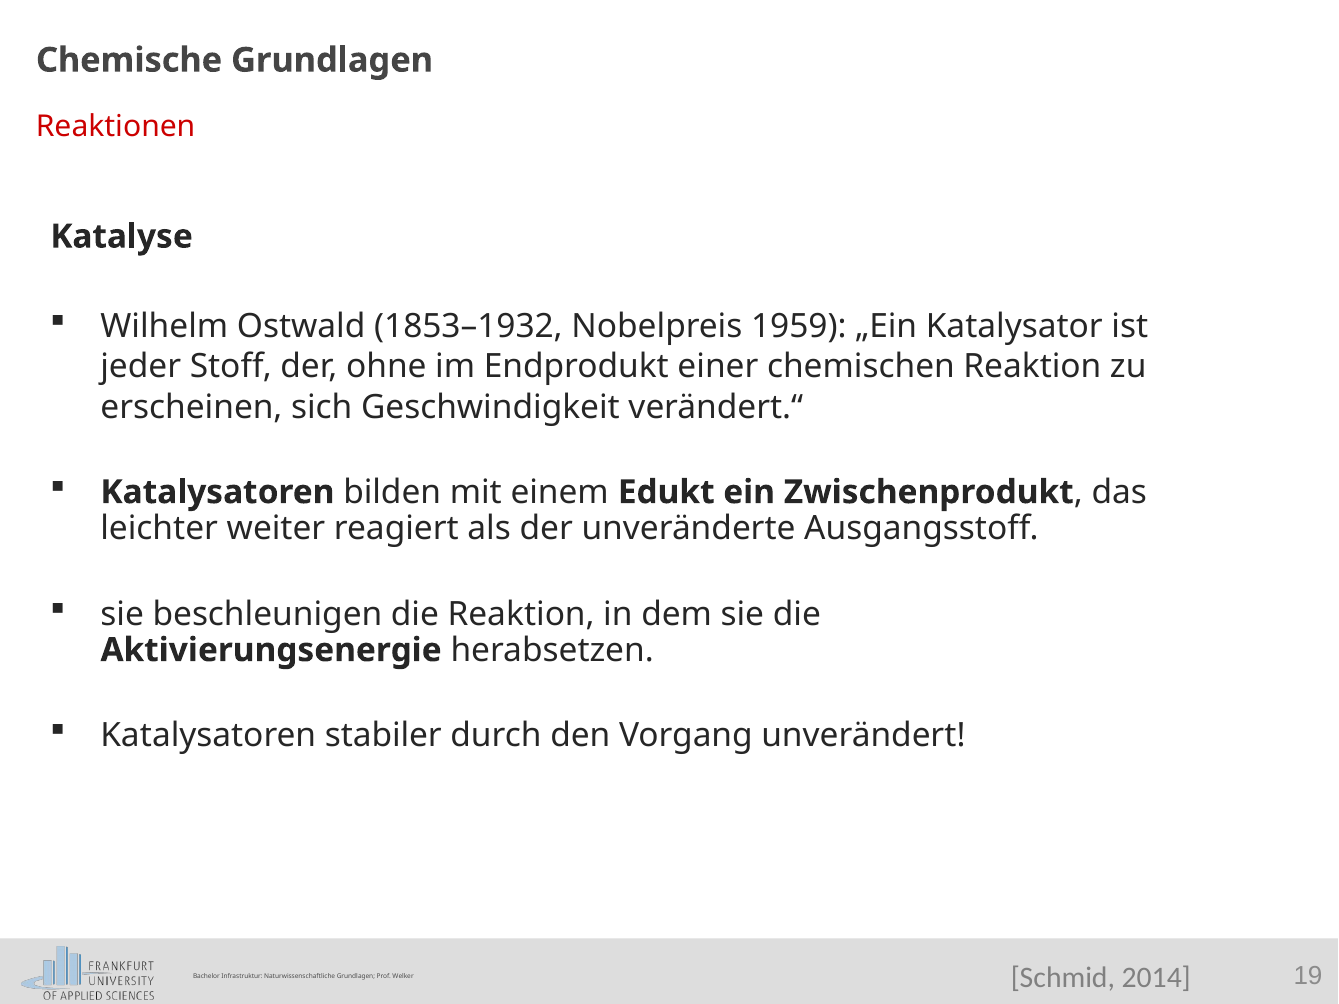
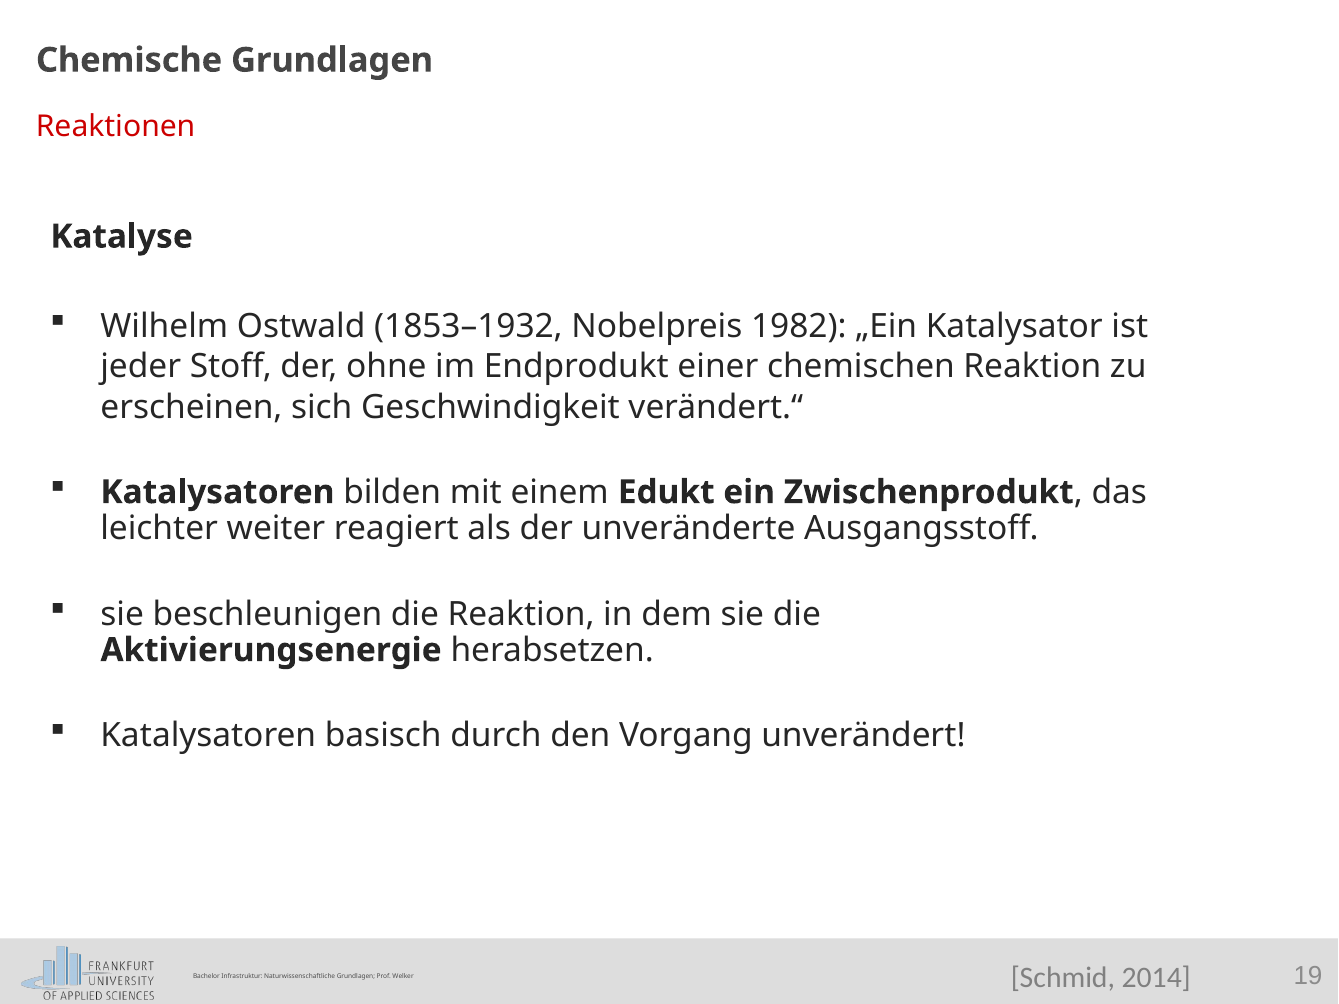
1959: 1959 -> 1982 (799, 327)
stabiler: stabiler -> basisch (383, 736)
